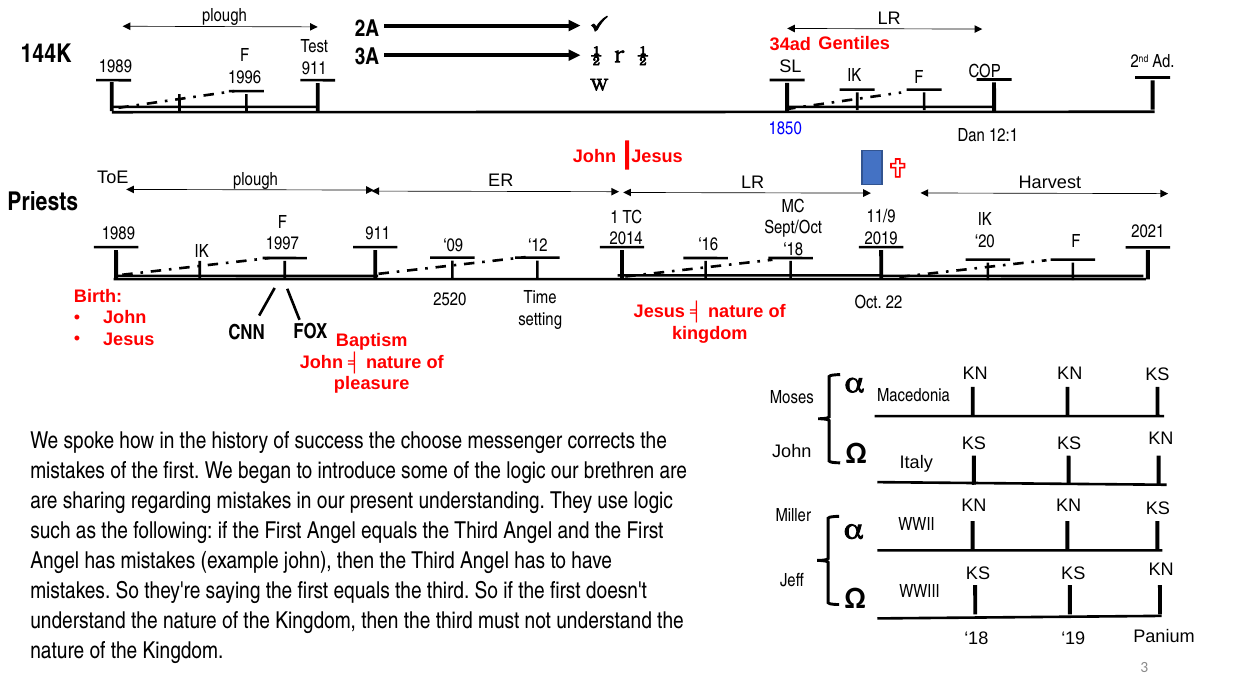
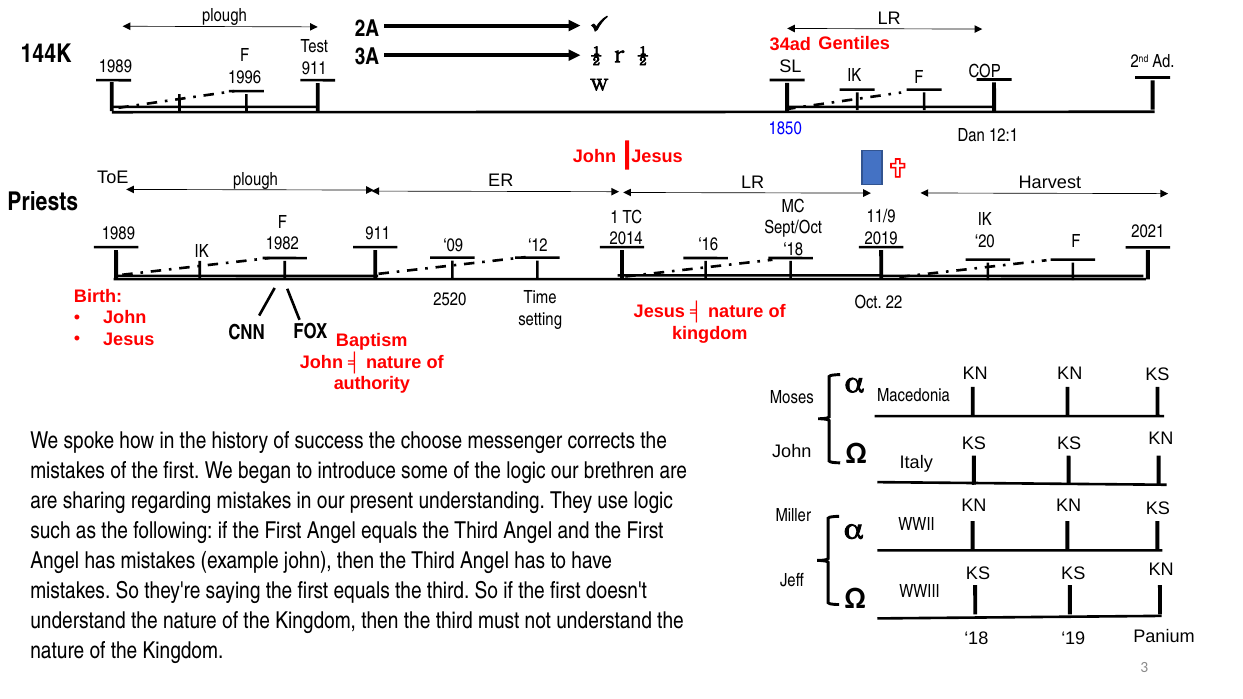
1997: 1997 -> 1982 (282, 244)
pleasure: pleasure -> authority (372, 384)
